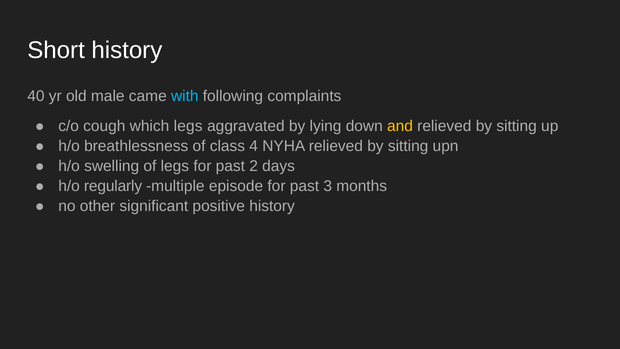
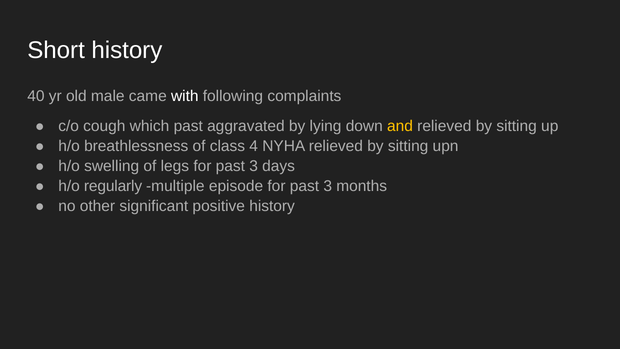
with colour: light blue -> white (185, 96)
which legs: legs -> past (188, 126)
legs for past 2: 2 -> 3 (254, 166)
